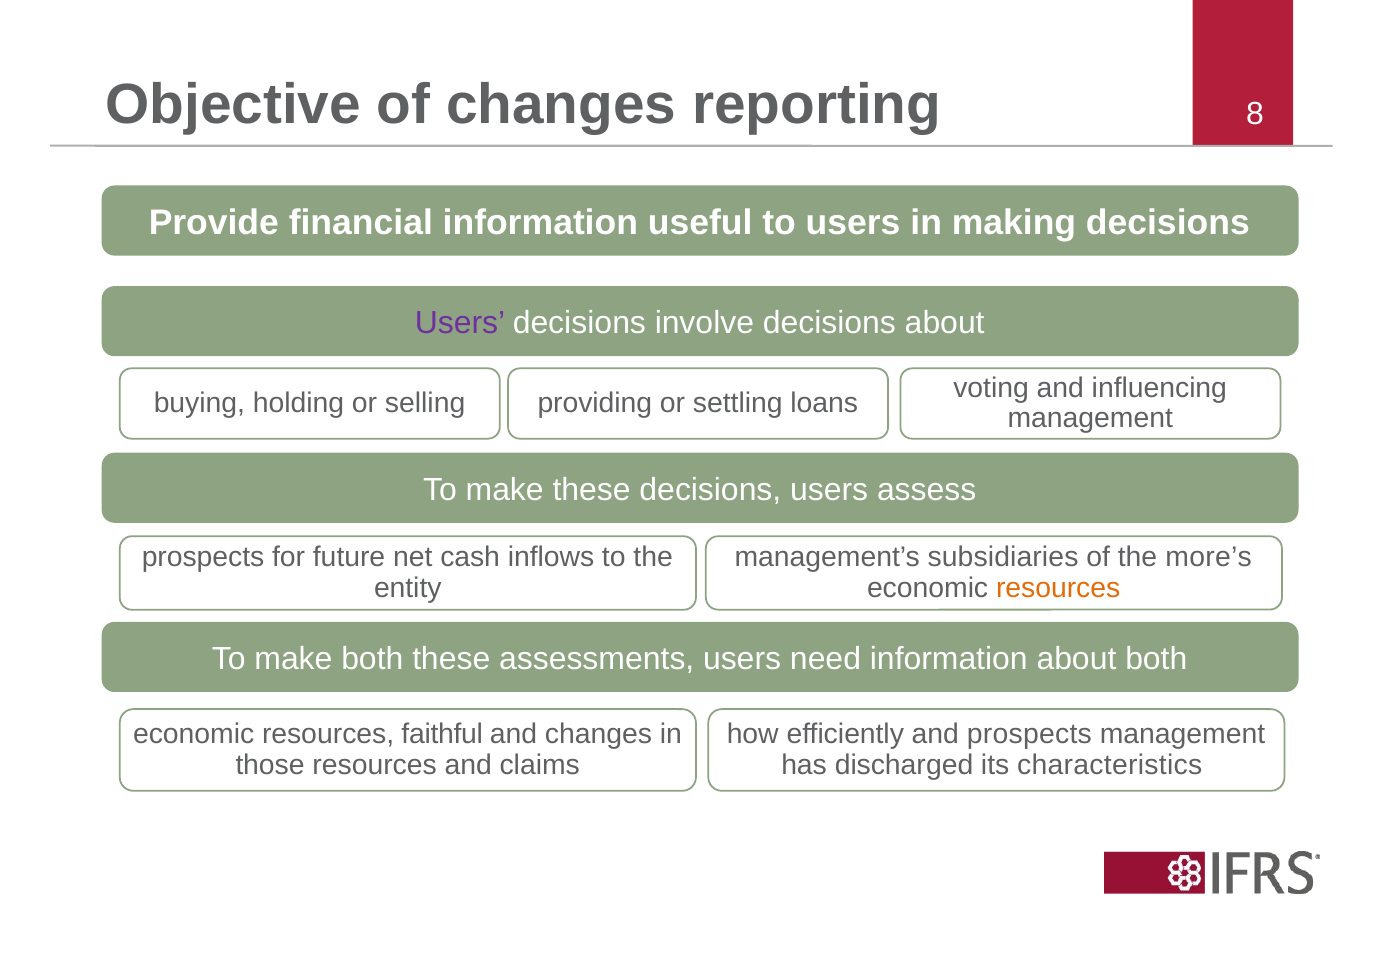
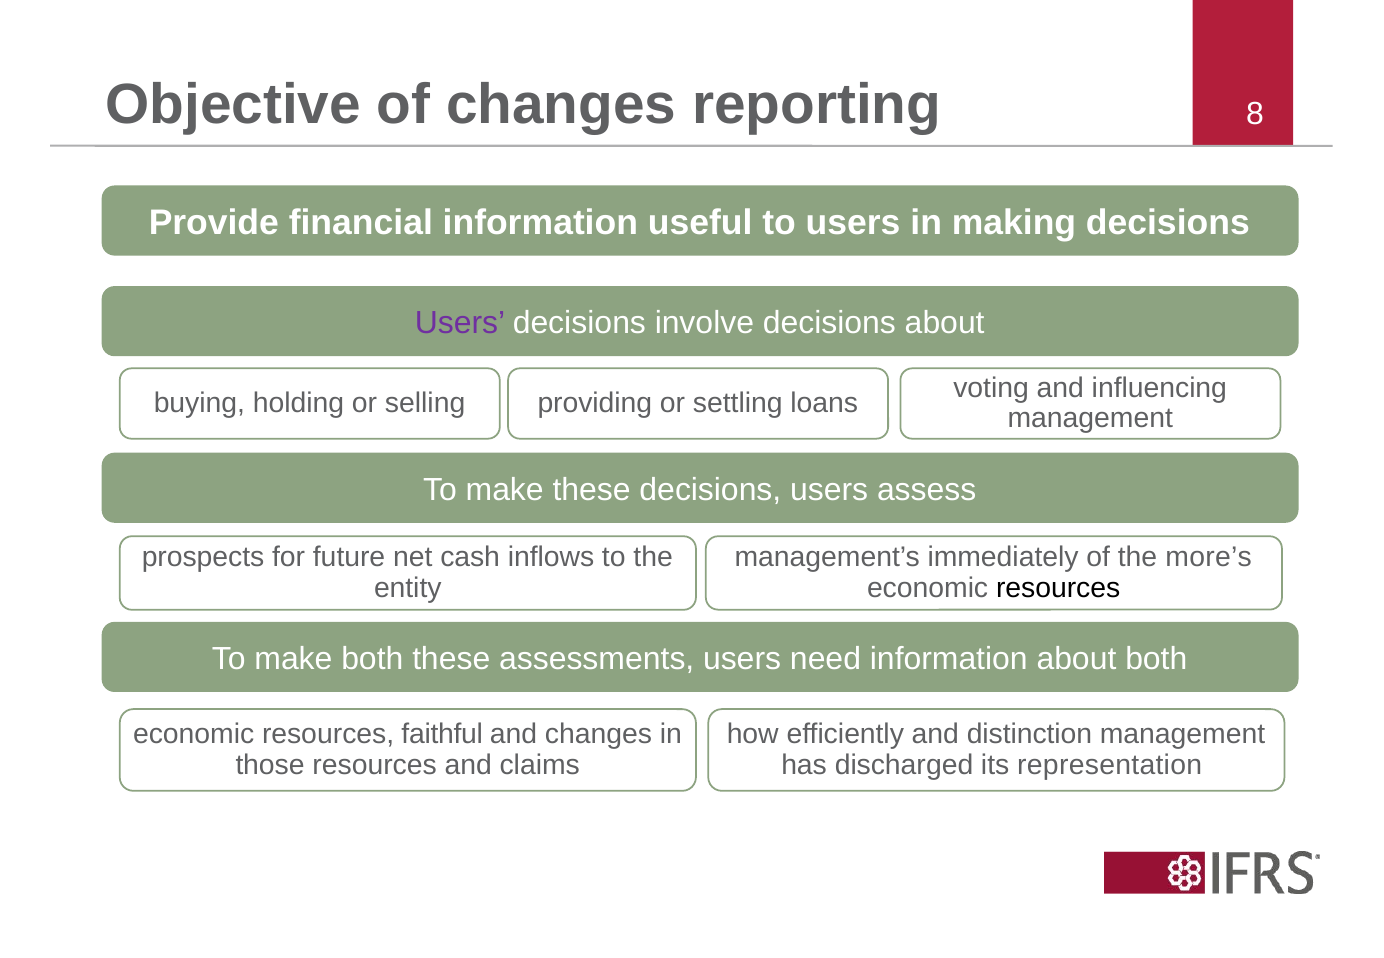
subsidiaries: subsidiaries -> immediately (1003, 557)
resources colour: orange -> black (1058, 588)
and prospects: prospects -> distinction (1029, 735)
characteristics: characteristics -> representation (1110, 765)
